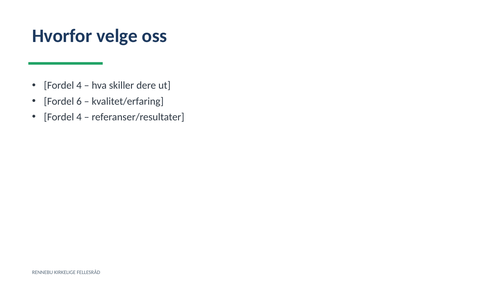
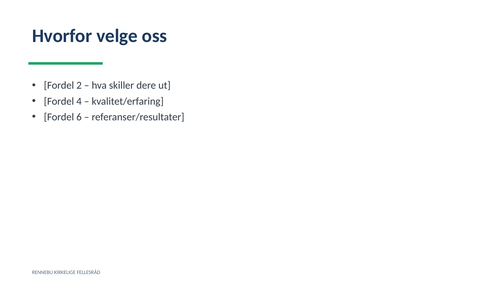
4: 4 -> 2 (79, 85)
6: 6 -> 4 (79, 101)
4: 4 -> 6 (79, 117)
